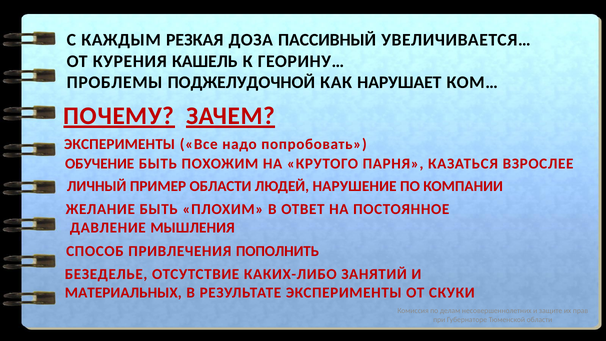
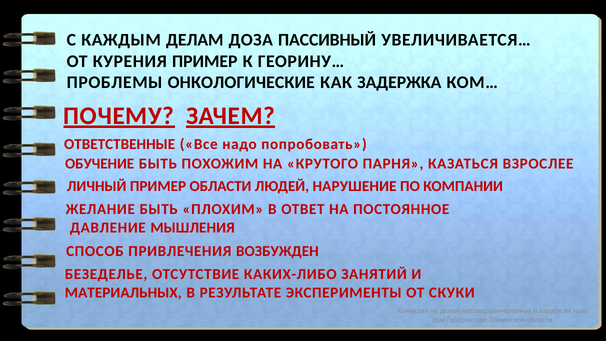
КАЖДЫМ РЕЗКАЯ: РЕЗКАЯ -> ДЕЛАМ (195, 40)
КУРЕНИЯ КАШЕЛЬ: КАШЕЛЬ -> ПРИМЕР (205, 61)
ПОДЖЕЛУДОЧНОЙ: ПОДЖЕЛУДОЧНОЙ -> ОНКОЛОГИЧЕСКИЕ (241, 82)
НАРУШАЕТ: НАРУШАЕТ -> ЗАДЕРЖКА (399, 82)
ЭКСПЕРИМЕНТЫ: ЭКСПЕРИМЕНТЫ -> ОТВЕТСТВЕННЫЕ (120, 144)
ПОПОЛНИТЬ: ПОПОЛНИТЬ -> ВОЗБУЖДЕН (277, 251)
